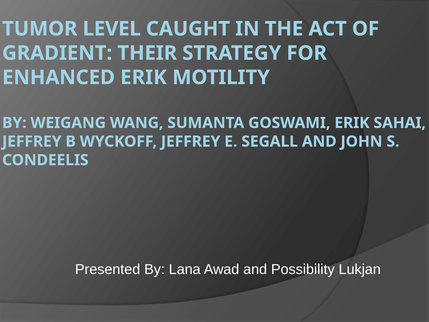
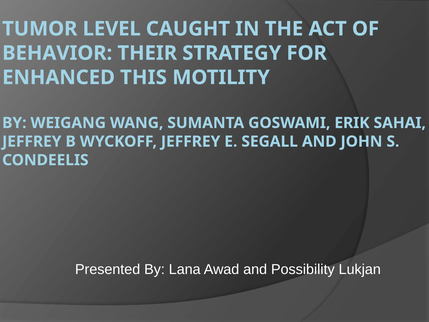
GRADIENT: GRADIENT -> BEHAVIOR (57, 53)
ENHANCED ERIK: ERIK -> THIS (143, 77)
